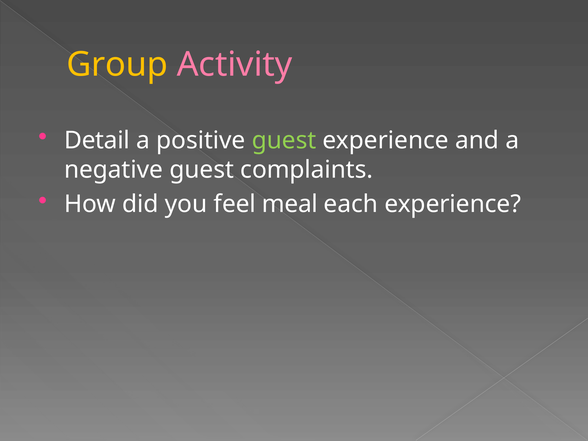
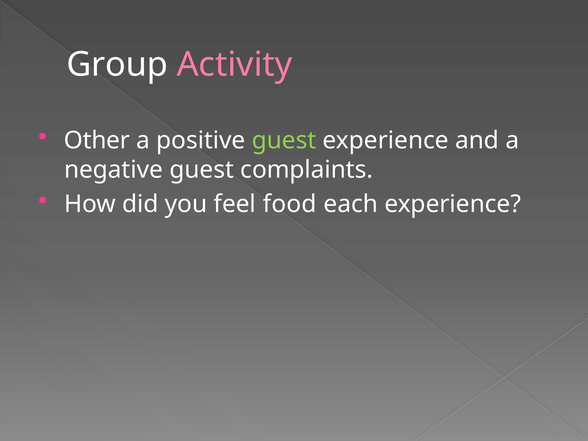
Group colour: yellow -> white (117, 65)
Detail: Detail -> Other (97, 140)
meal: meal -> food (290, 204)
